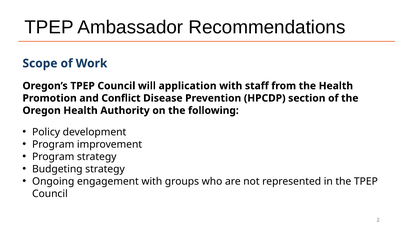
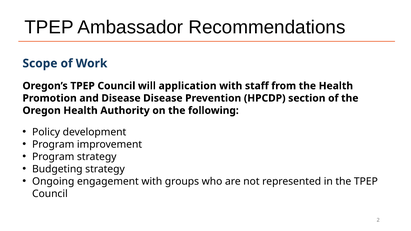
and Conflict: Conflict -> Disease (121, 98)
